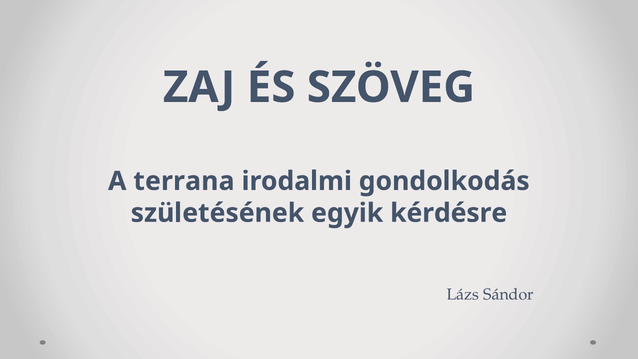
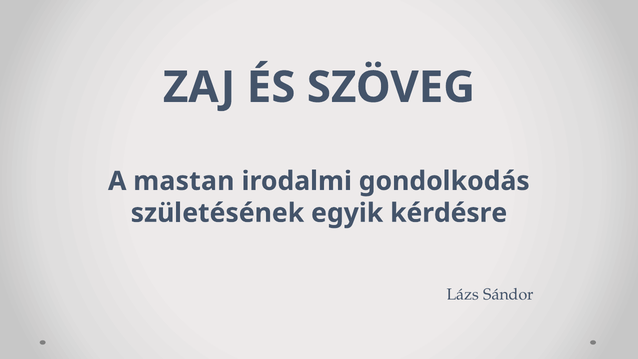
terrana: terrana -> mastan (184, 181)
